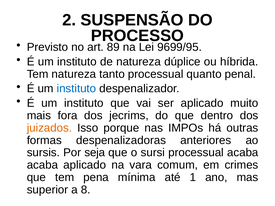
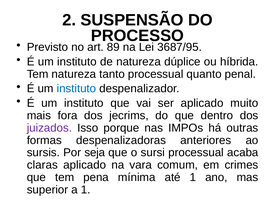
9699/95: 9699/95 -> 3687/95 (180, 47)
juizados colour: orange -> purple (49, 128)
acaba: acaba -> claras (42, 165)
a 8: 8 -> 1 (86, 190)
